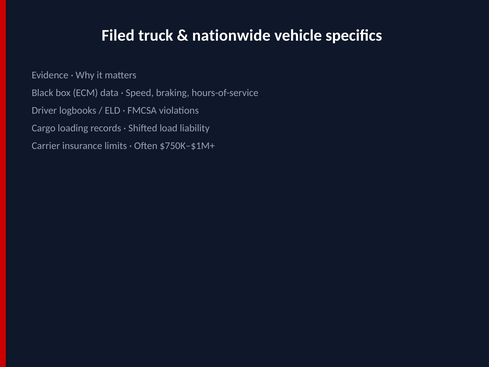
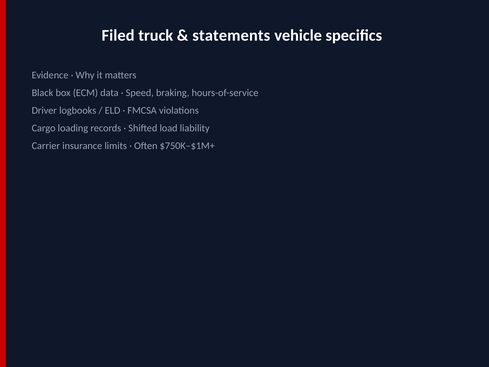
nationwide: nationwide -> statements (231, 35)
